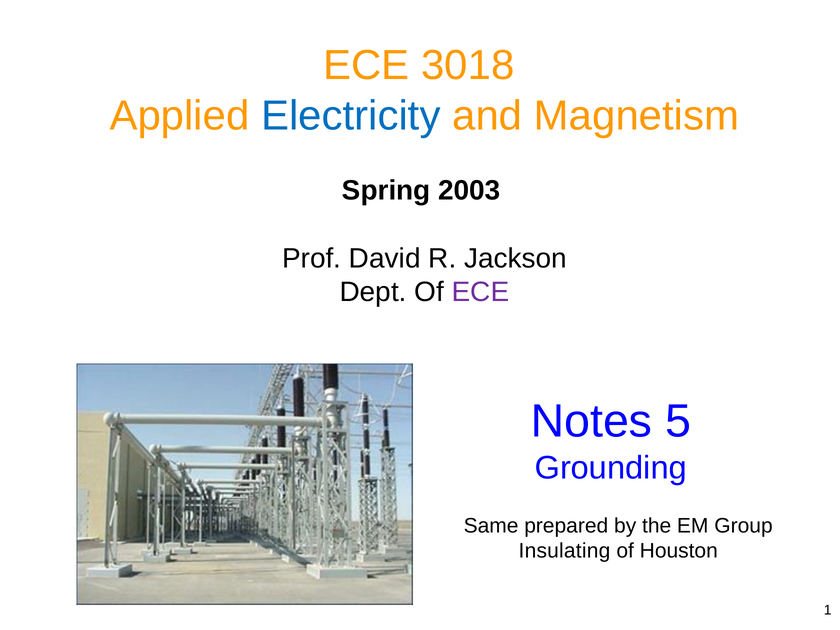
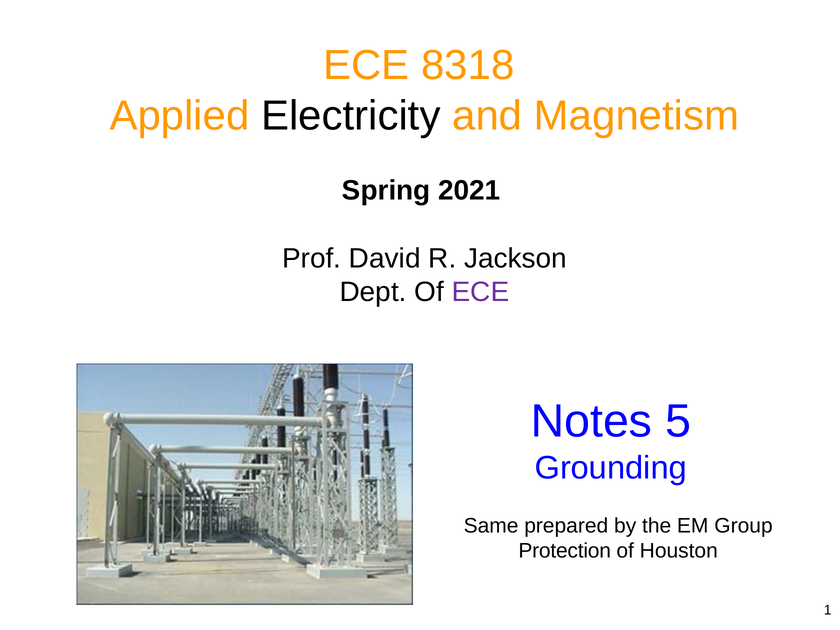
3018: 3018 -> 8318 (468, 65)
Electricity colour: blue -> black (351, 116)
2003: 2003 -> 2021 (469, 191)
Insulating: Insulating -> Protection (565, 551)
